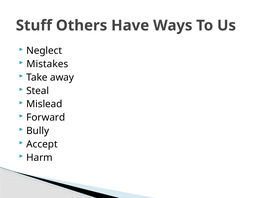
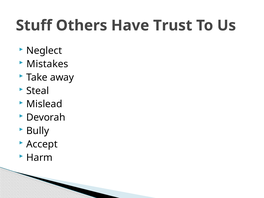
Ways: Ways -> Trust (173, 25)
Forward: Forward -> Devorah (46, 117)
